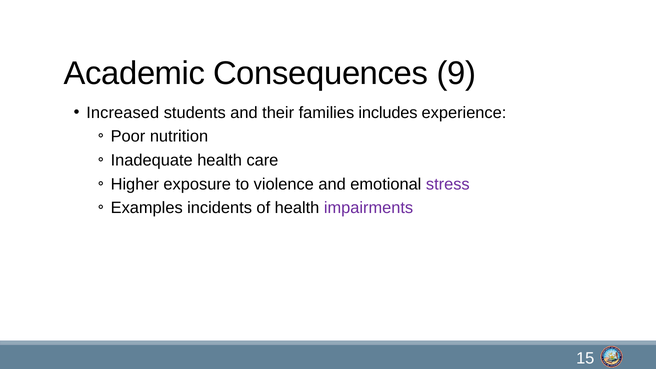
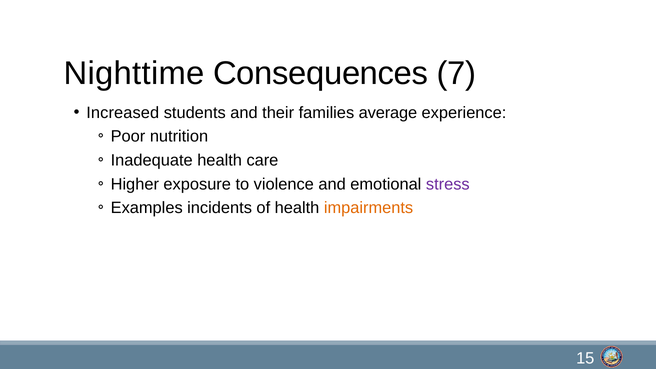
Academic: Academic -> Nighttime (134, 74)
9: 9 -> 7 (456, 74)
includes: includes -> average (388, 113)
impairments colour: purple -> orange (369, 208)
